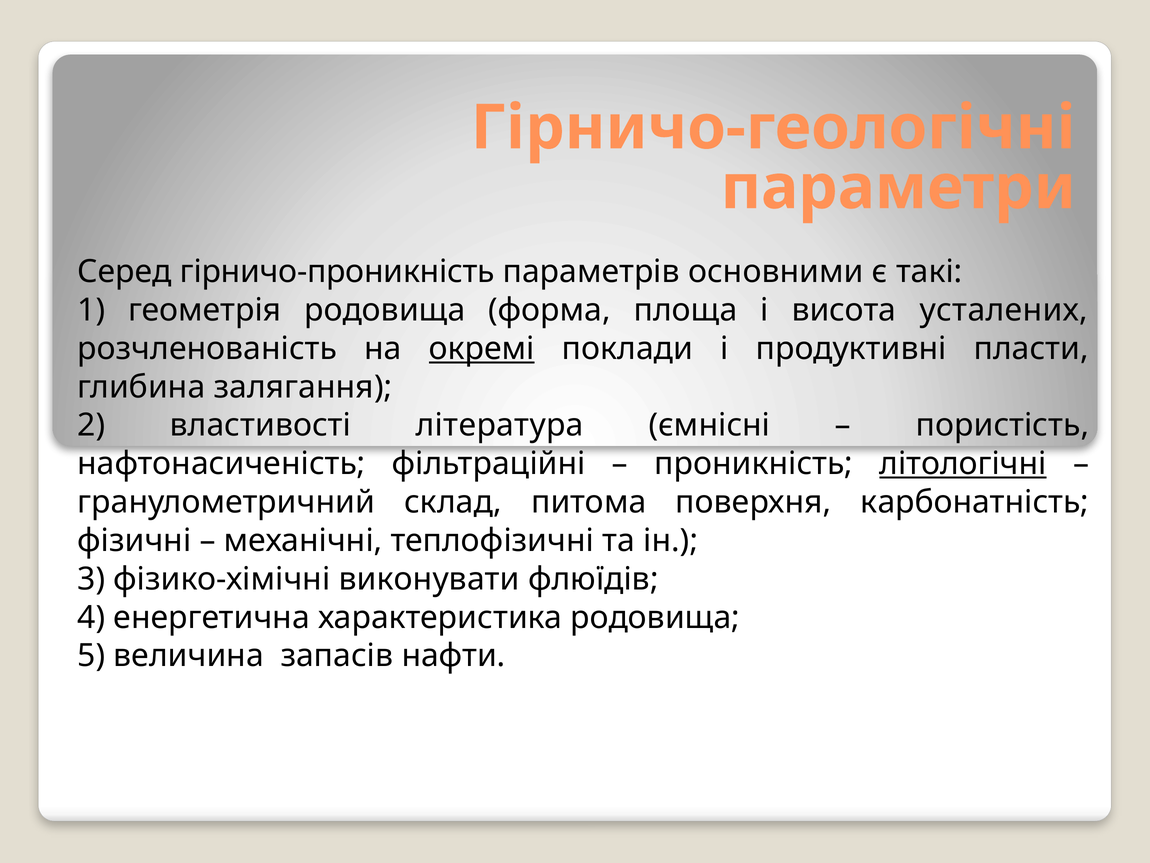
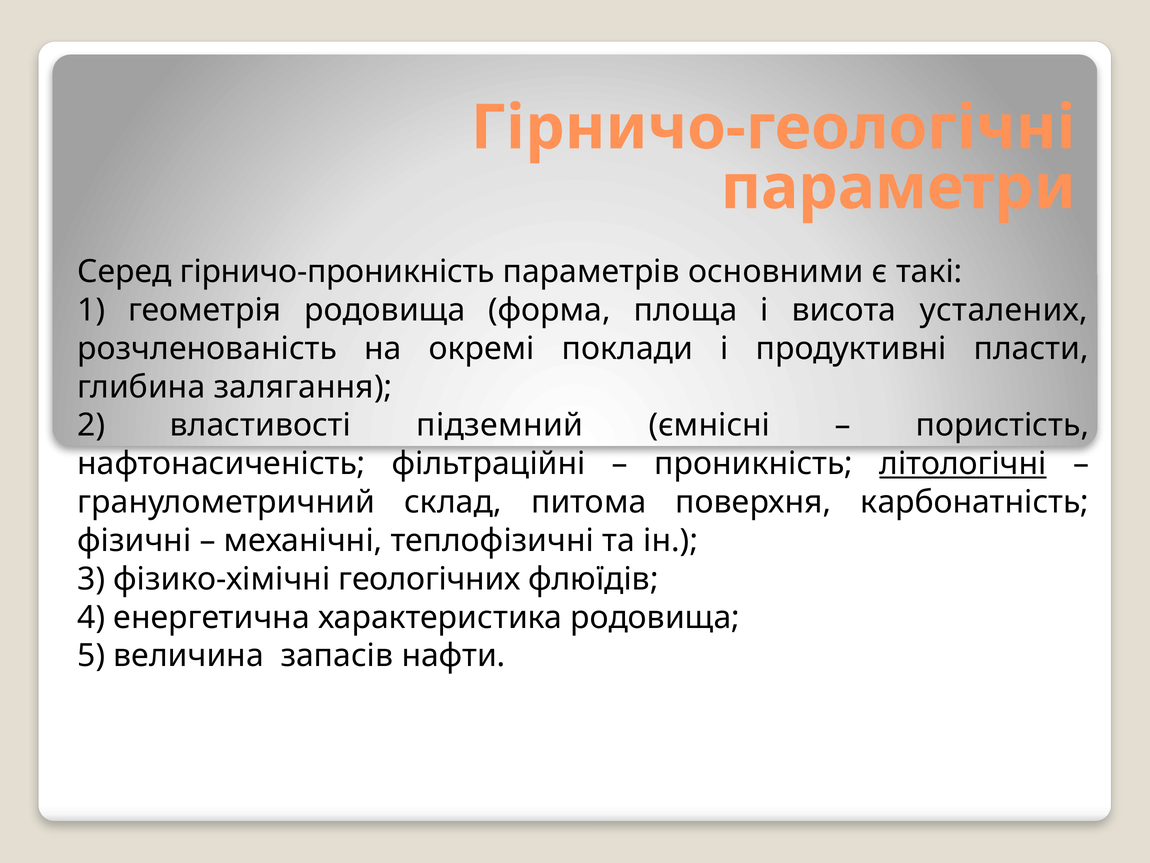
окремі underline: present -> none (482, 348)
література: література -> підземний (500, 425)
виконувати: виконувати -> геологічних (429, 579)
